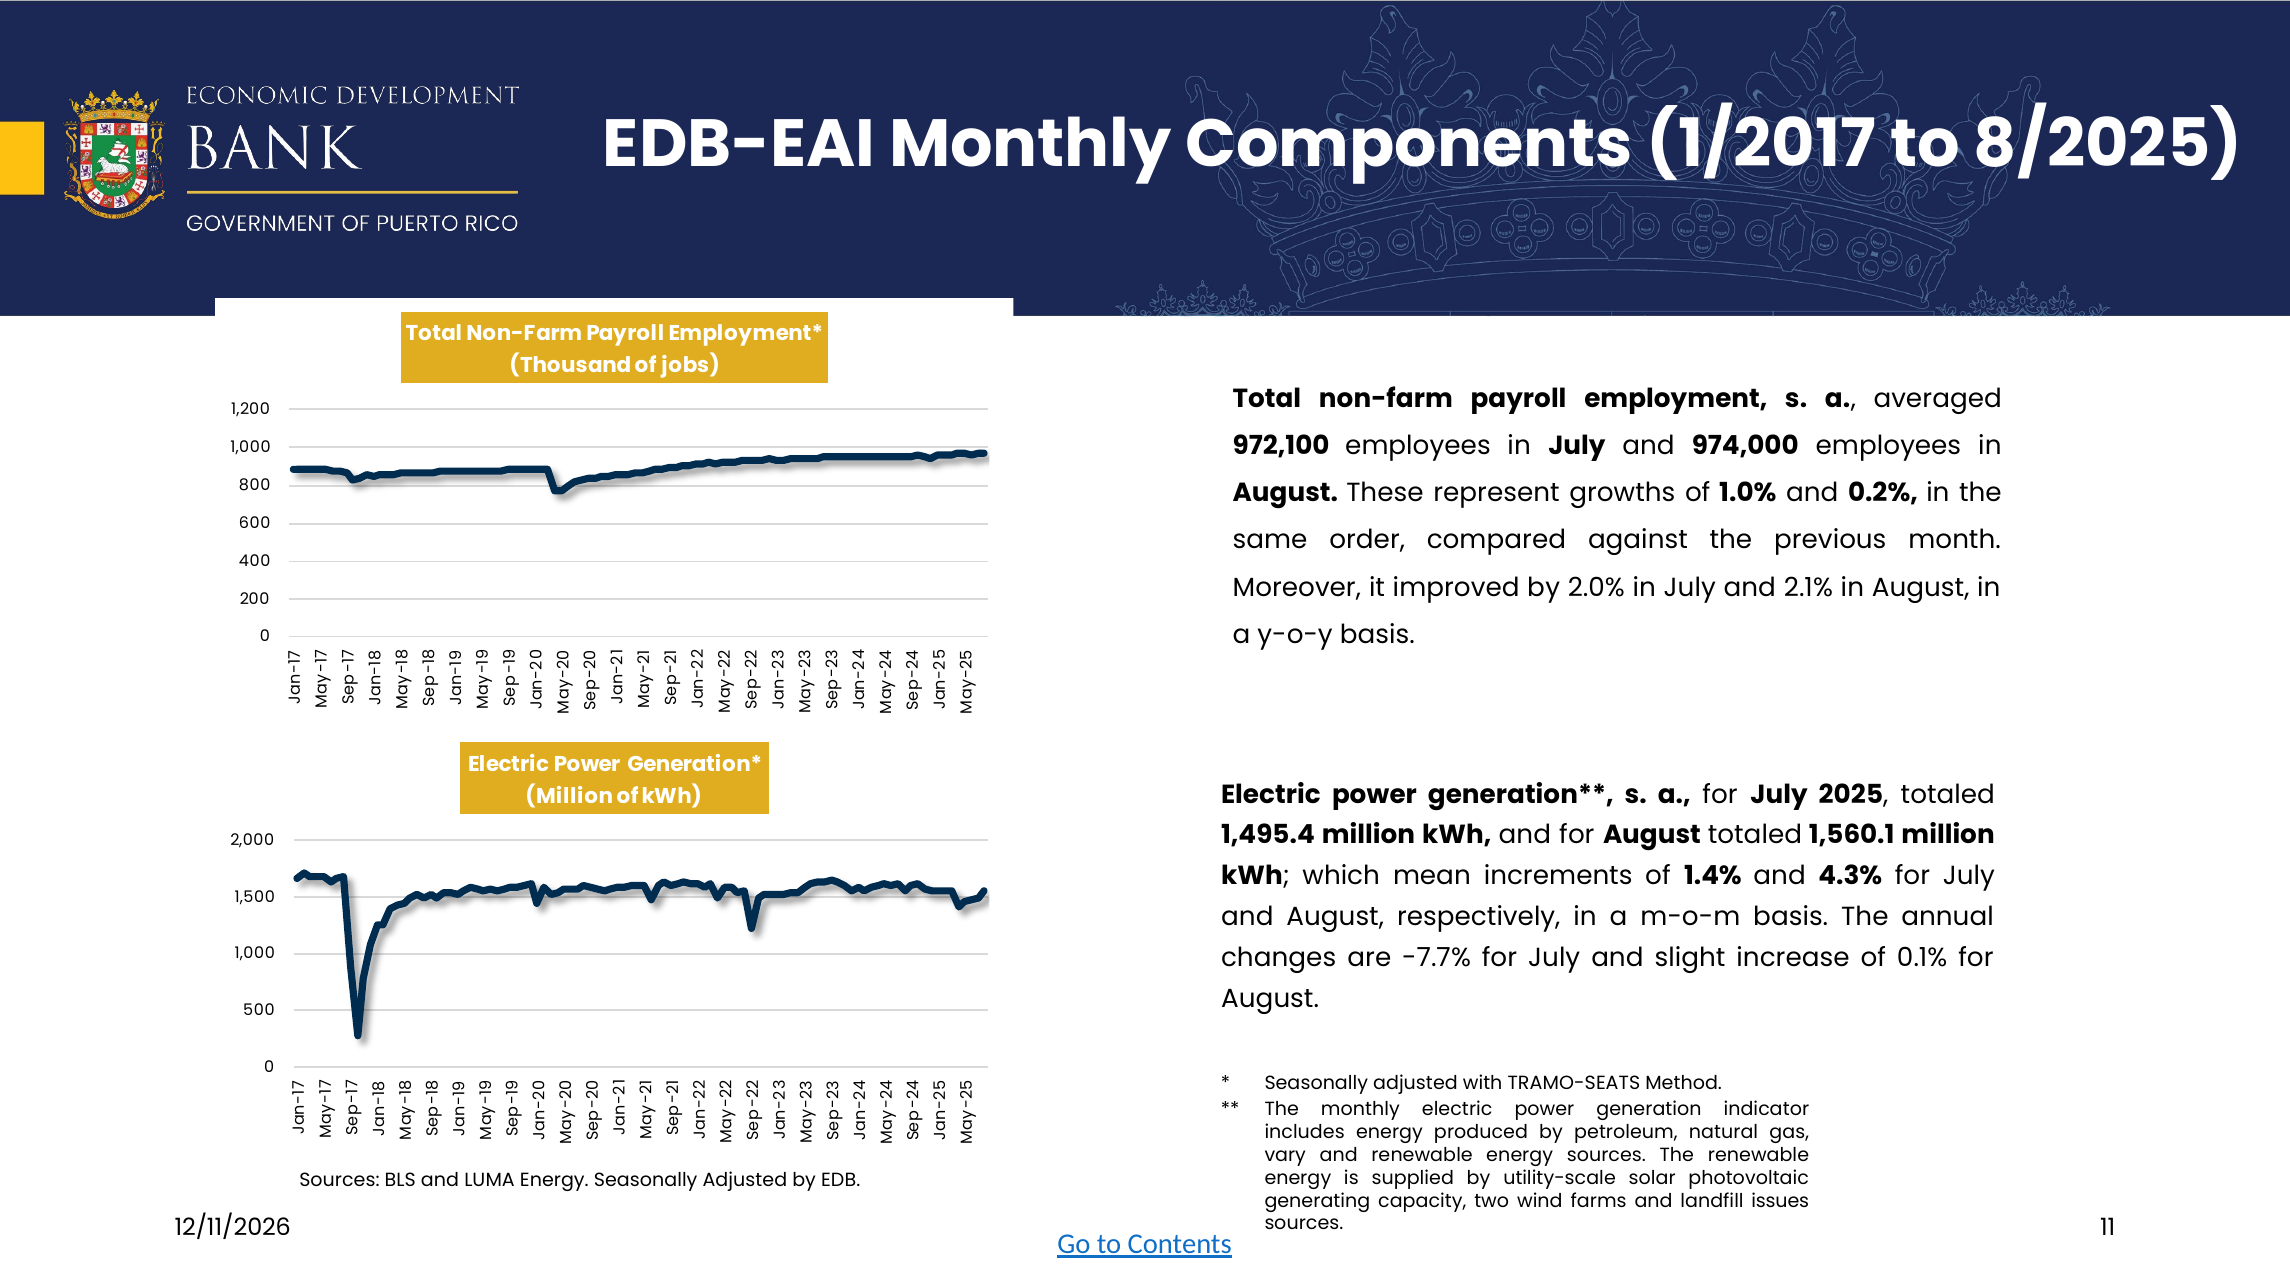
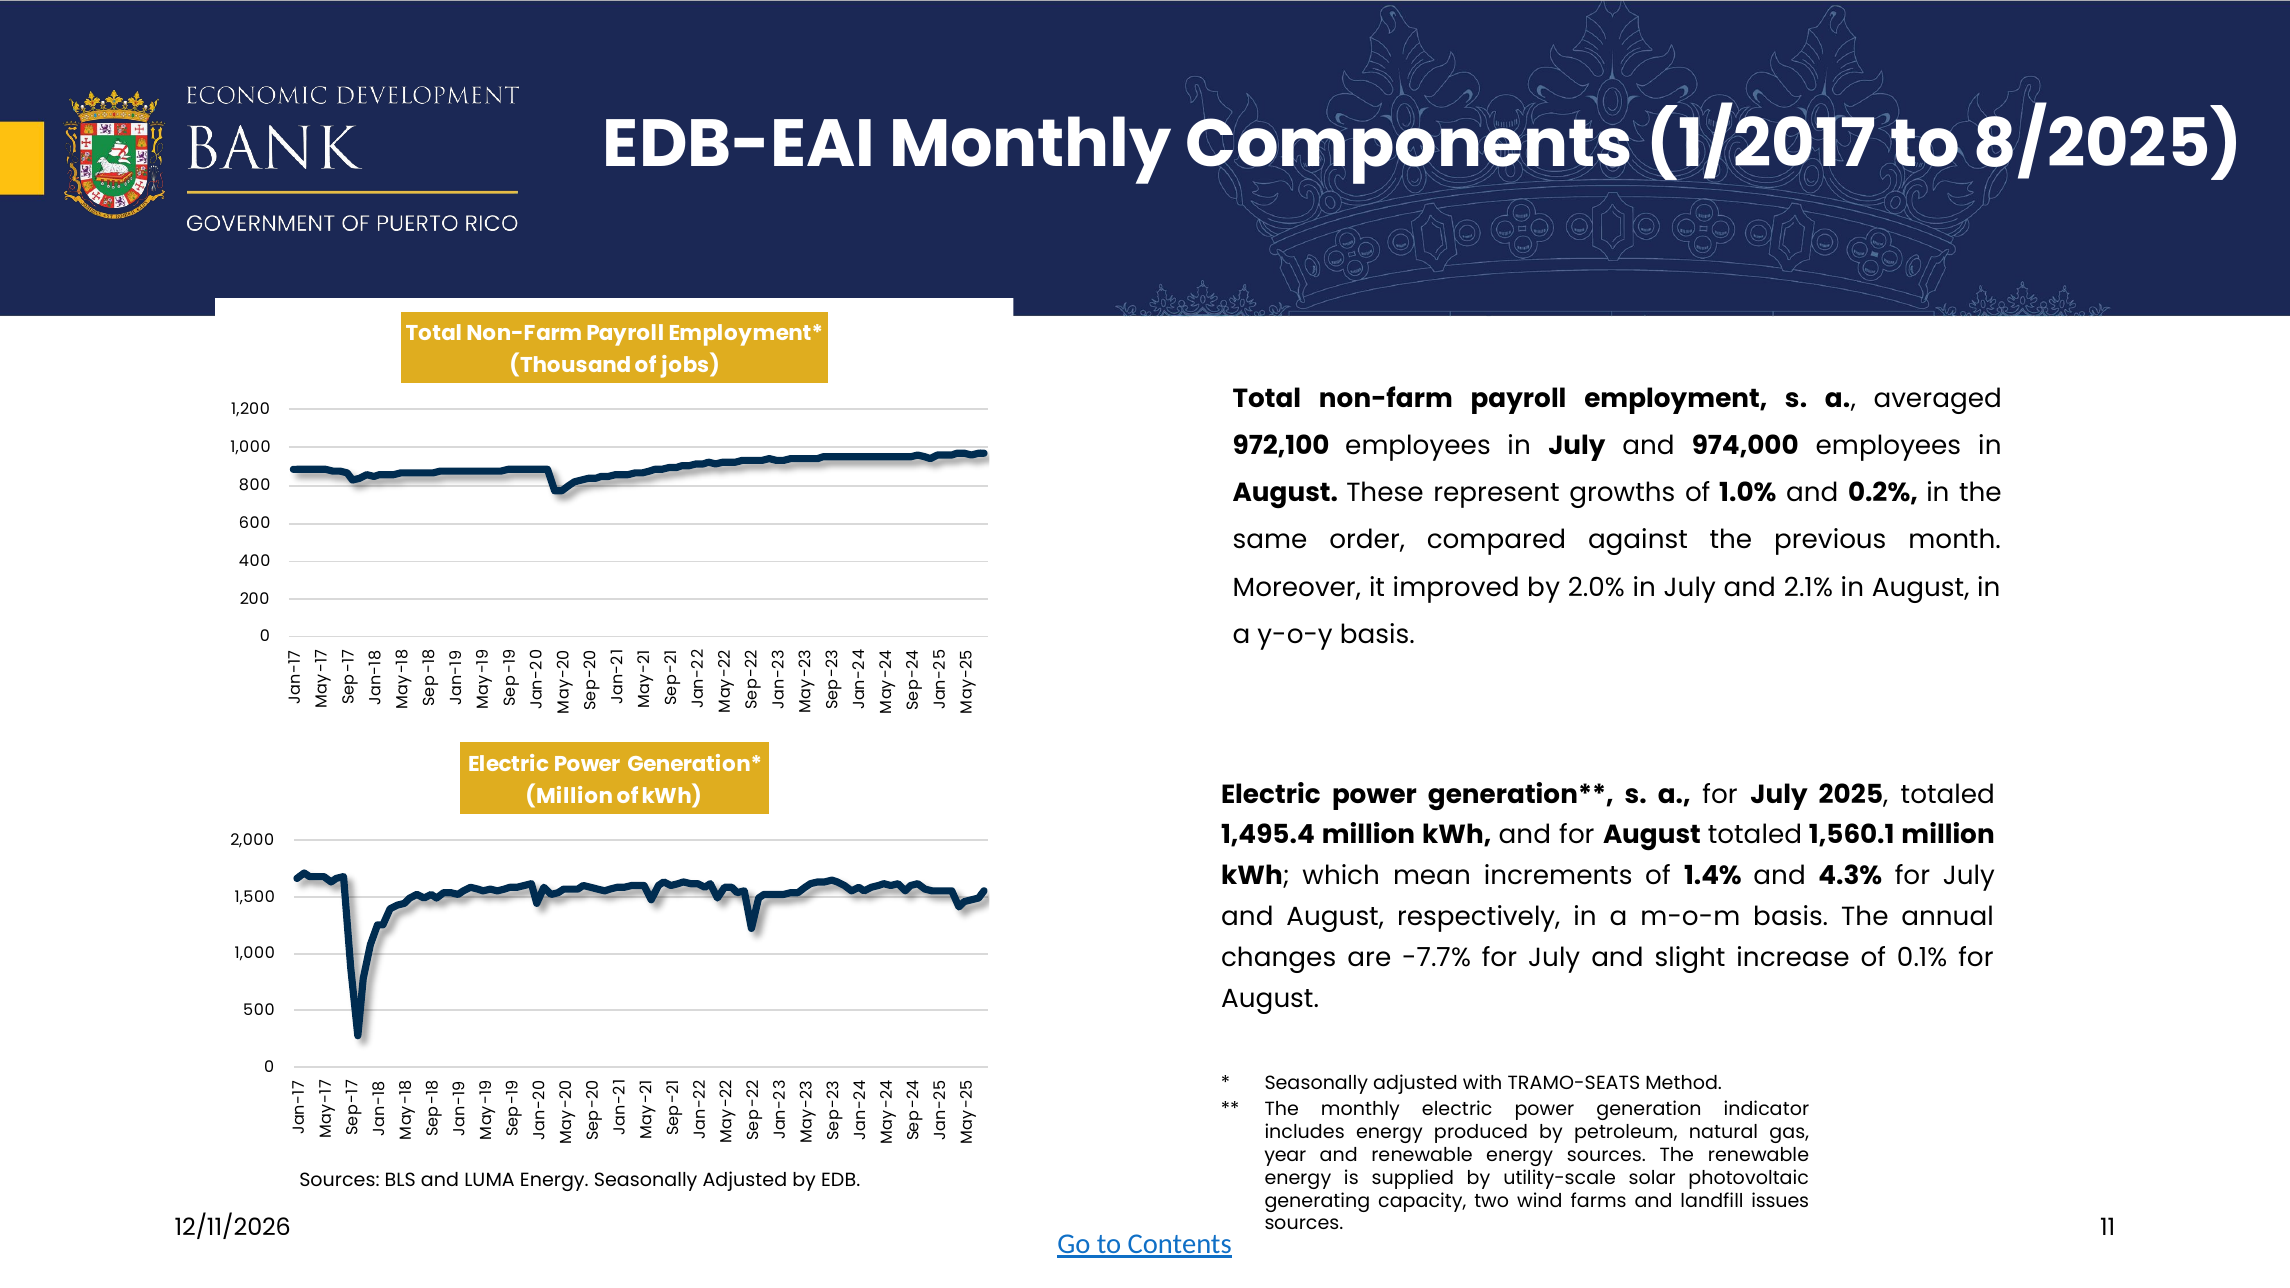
vary: vary -> year (1285, 1155)
